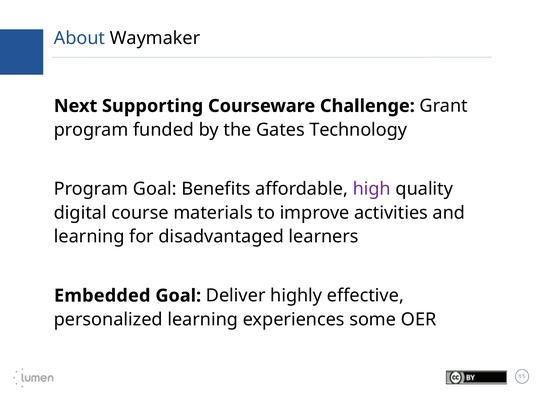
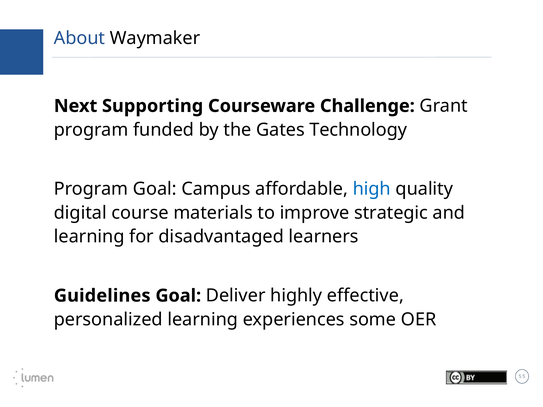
Benefits: Benefits -> Campus (216, 189)
high colour: purple -> blue (372, 189)
activities: activities -> strategic (391, 213)
Embedded: Embedded -> Guidelines (102, 296)
